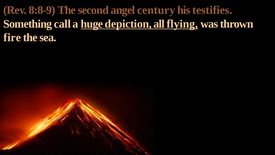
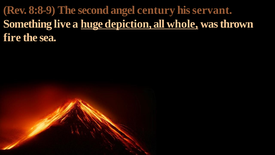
testifies: testifies -> servant (212, 10)
call: call -> live (62, 24)
flying: flying -> whole (182, 24)
